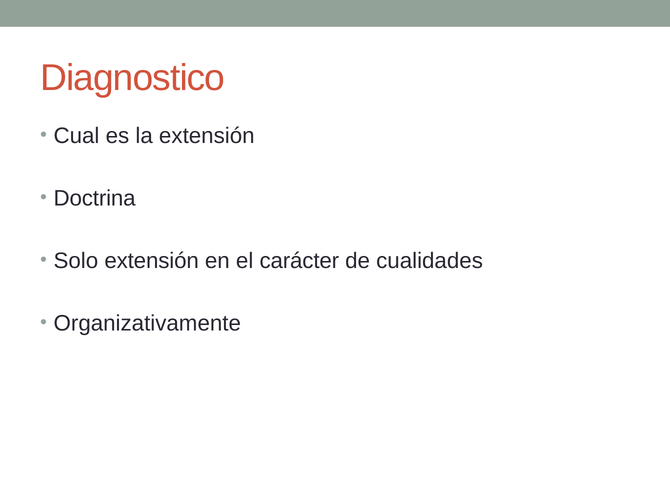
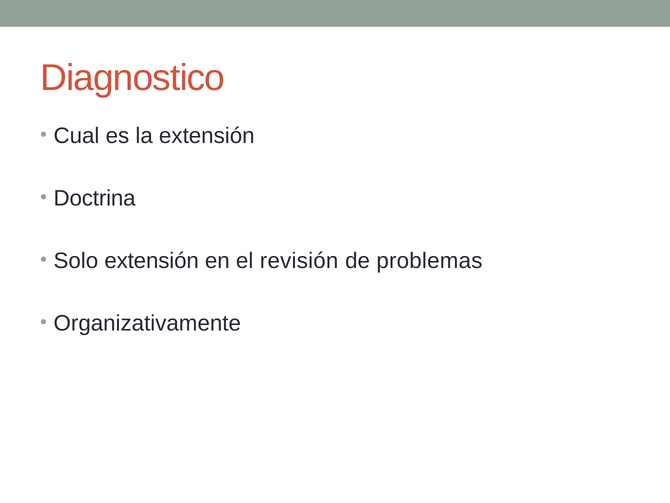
carácter: carácter -> revisión (299, 261)
cualidades: cualidades -> problemas (429, 261)
